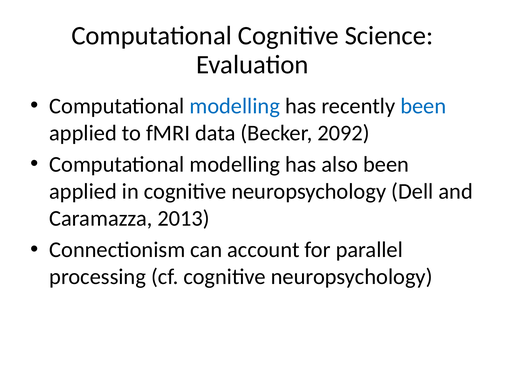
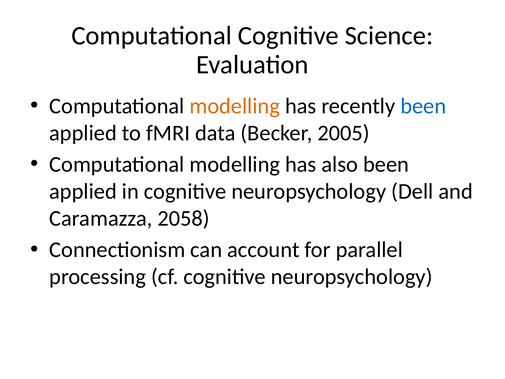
modelling colour: blue -> orange (235, 106)
2092: 2092 -> 2005 (344, 133)
2013: 2013 -> 2058 (184, 218)
